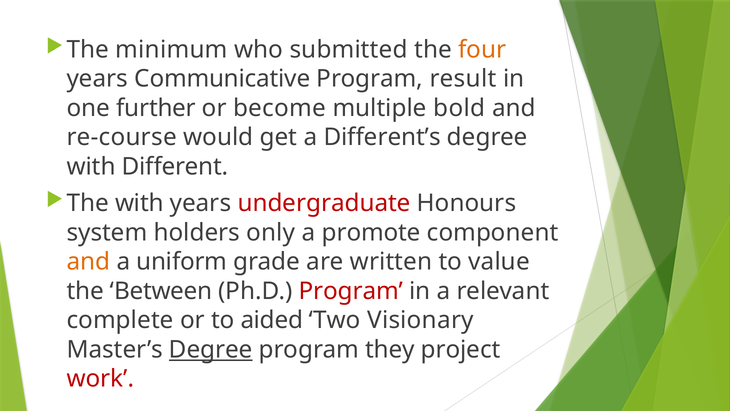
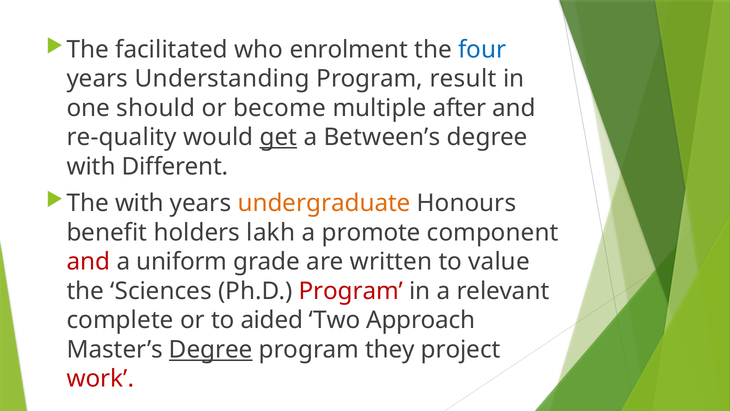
minimum: minimum -> facilitated (172, 50)
submitted: submitted -> enrolment (349, 50)
four colour: orange -> blue (482, 50)
Communicative: Communicative -> Understanding (222, 79)
further: further -> should (156, 108)
bold: bold -> after (460, 108)
re-course: re-course -> re-quality (122, 137)
get underline: none -> present (278, 137)
Different’s: Different’s -> Between’s (382, 137)
undergraduate colour: red -> orange (324, 203)
system: system -> benefit (107, 232)
only: only -> lakh (271, 232)
and colour: orange -> red (88, 262)
Between: Between -> Sciences (161, 291)
Visionary: Visionary -> Approach (421, 320)
